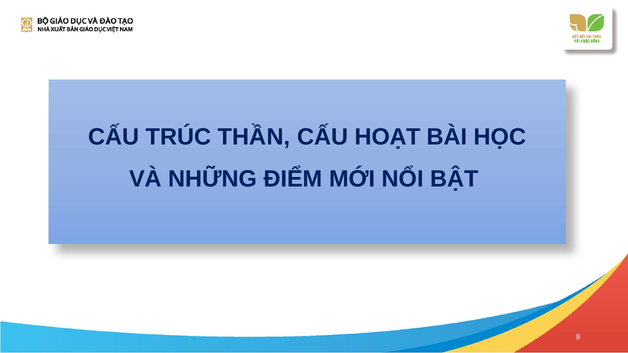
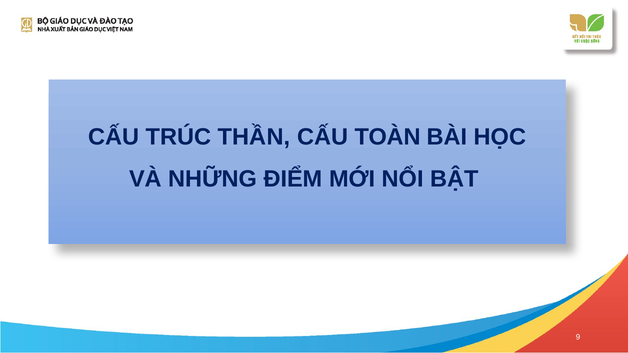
HOẠT: HOẠT -> TOÀN (388, 137)
